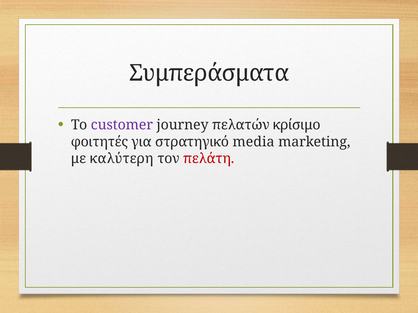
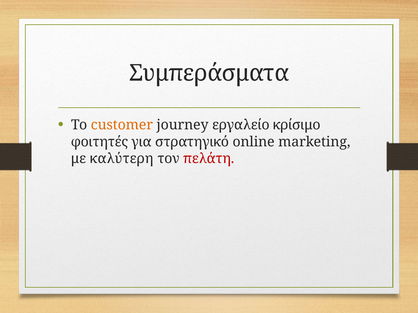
customer colour: purple -> orange (122, 125)
πελατών: πελατών -> εργαλείο (241, 125)
media: media -> online (254, 142)
